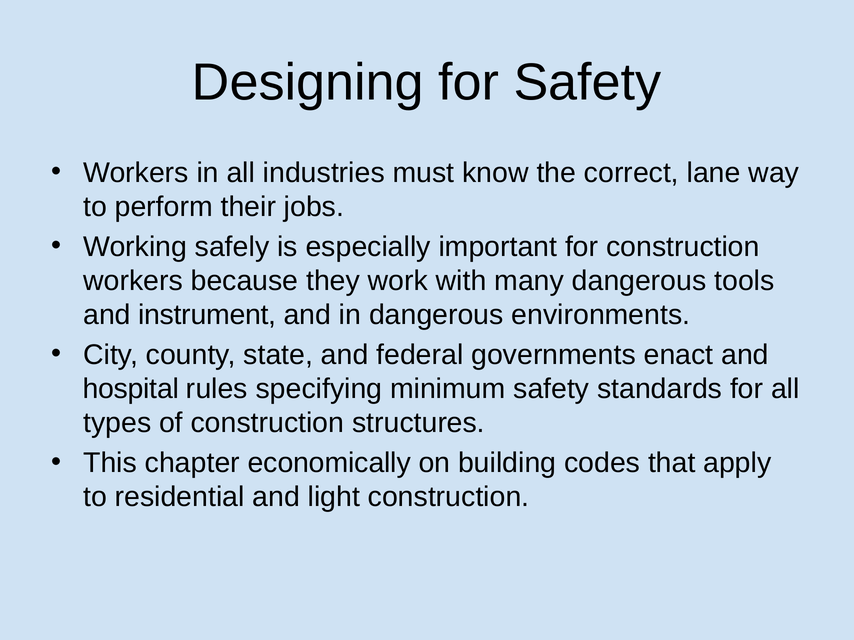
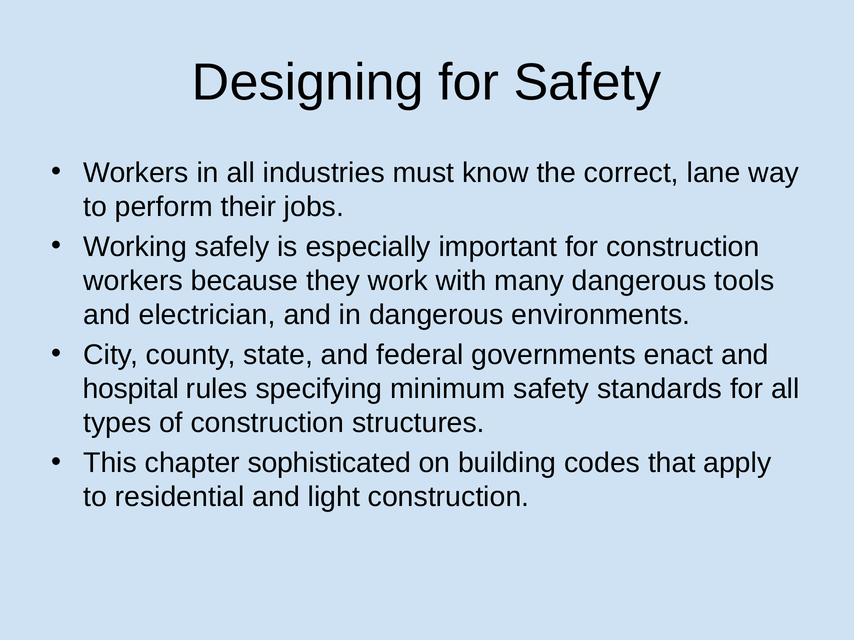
instrument: instrument -> electrician (207, 315)
economically: economically -> sophisticated (329, 463)
